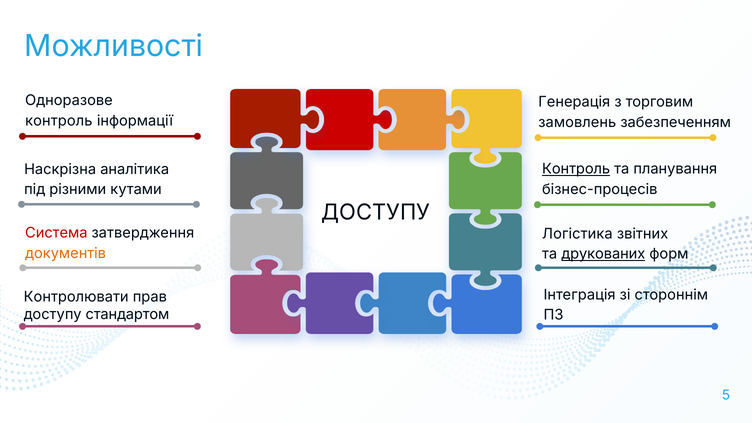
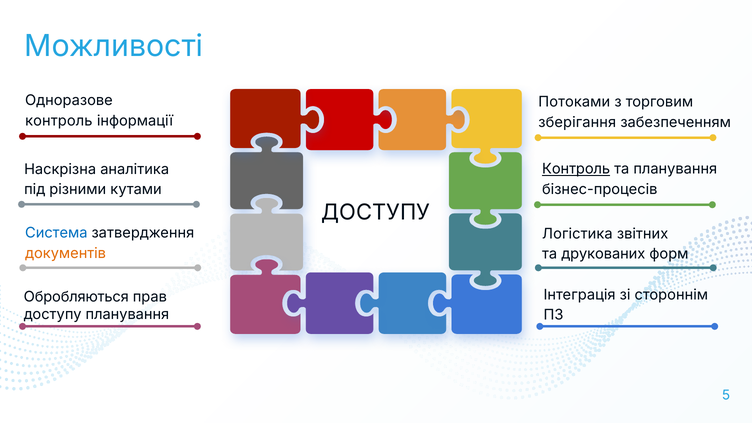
Генерація: Генерація -> Потоками (574, 102)
замовлень: замовлень -> зберігання (577, 122)
Система colour: red -> blue (56, 233)
друкованих underline: present -> none (603, 254)
Контролювати: Контролювати -> Обробляються (76, 297)
доступу стандартом: стандартом -> планування (127, 315)
